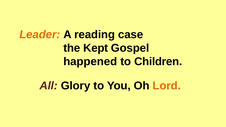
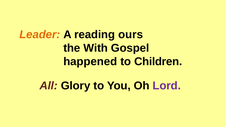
case: case -> ours (131, 34)
Kept: Kept -> With (96, 48)
Lord colour: orange -> purple (167, 86)
